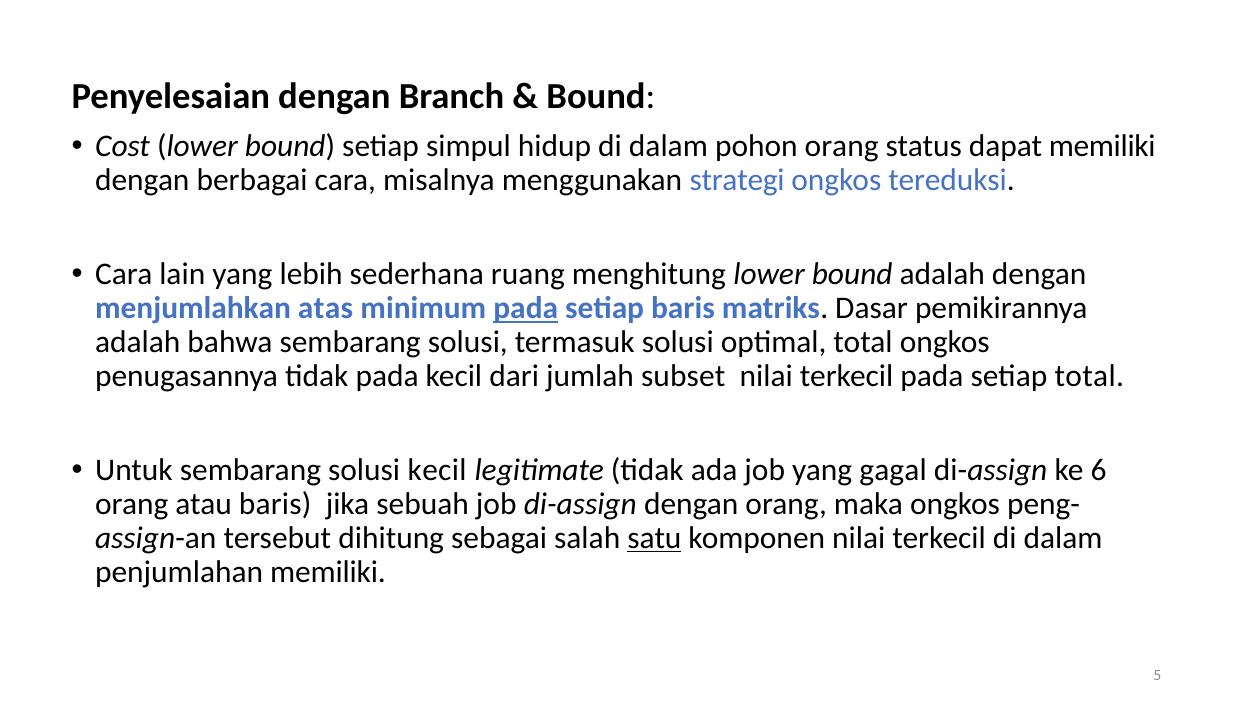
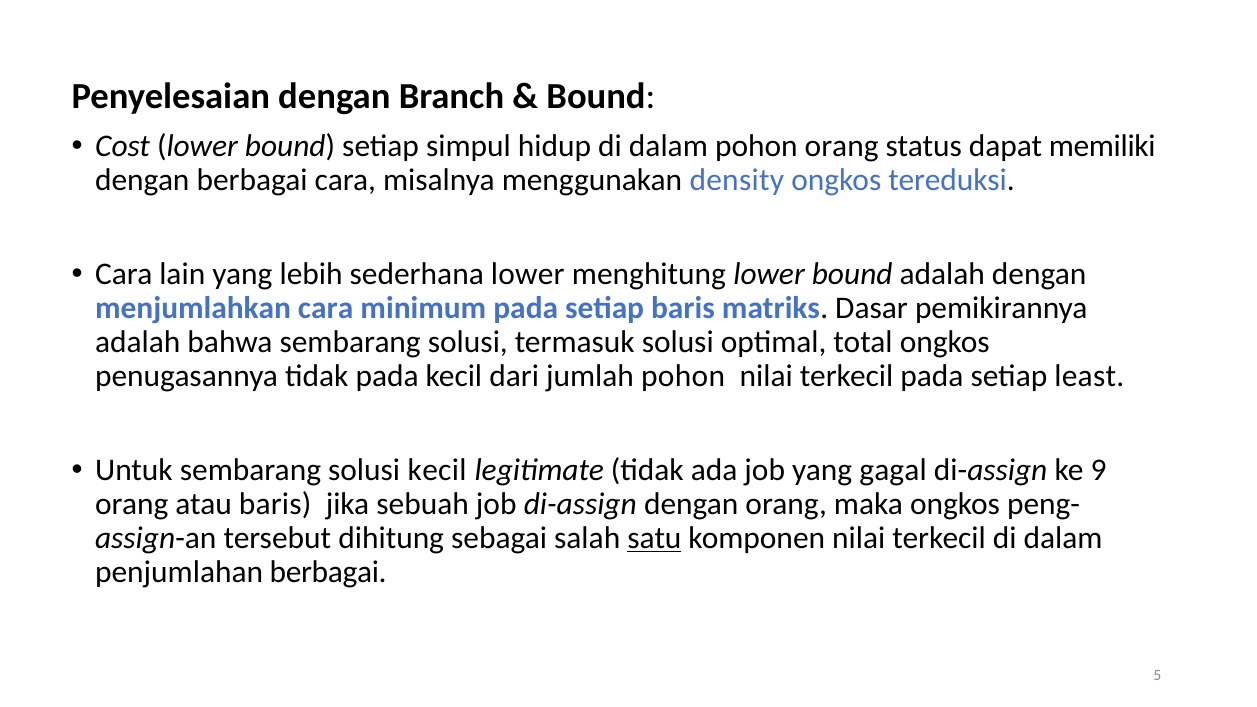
strategi: strategi -> density (737, 180)
sederhana ruang: ruang -> lower (528, 274)
menjumlahkan atas: atas -> cara (326, 308)
pada underline: present -> none (526, 308)
jumlah subset: subset -> pohon (683, 376)
setiap total: total -> least (1089, 376)
6: 6 -> 9 (1099, 470)
penjumlahan memiliki: memiliki -> berbagai (328, 572)
